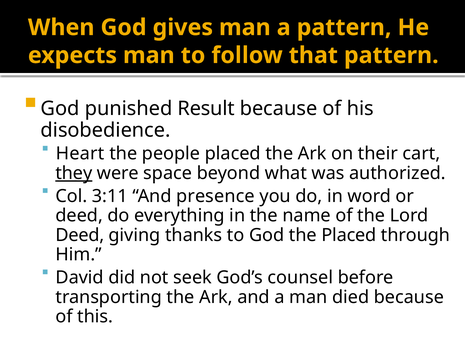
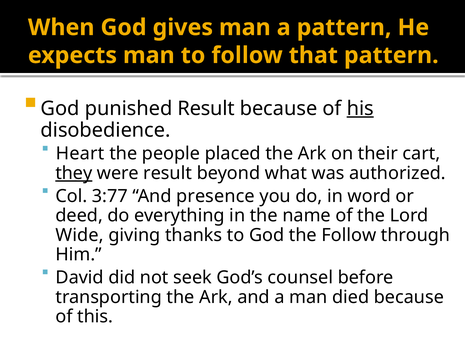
his underline: none -> present (360, 108)
were space: space -> result (168, 173)
3:11: 3:11 -> 3:77 (110, 196)
Deed: Deed -> Wide (80, 235)
the Placed: Placed -> Follow (349, 235)
